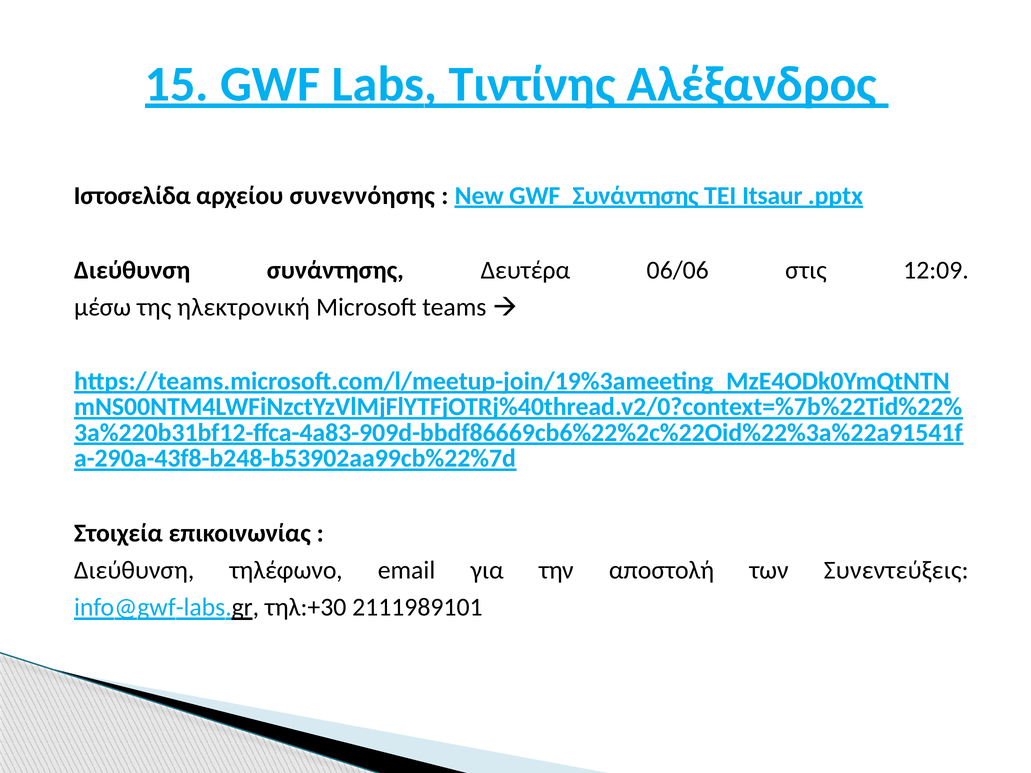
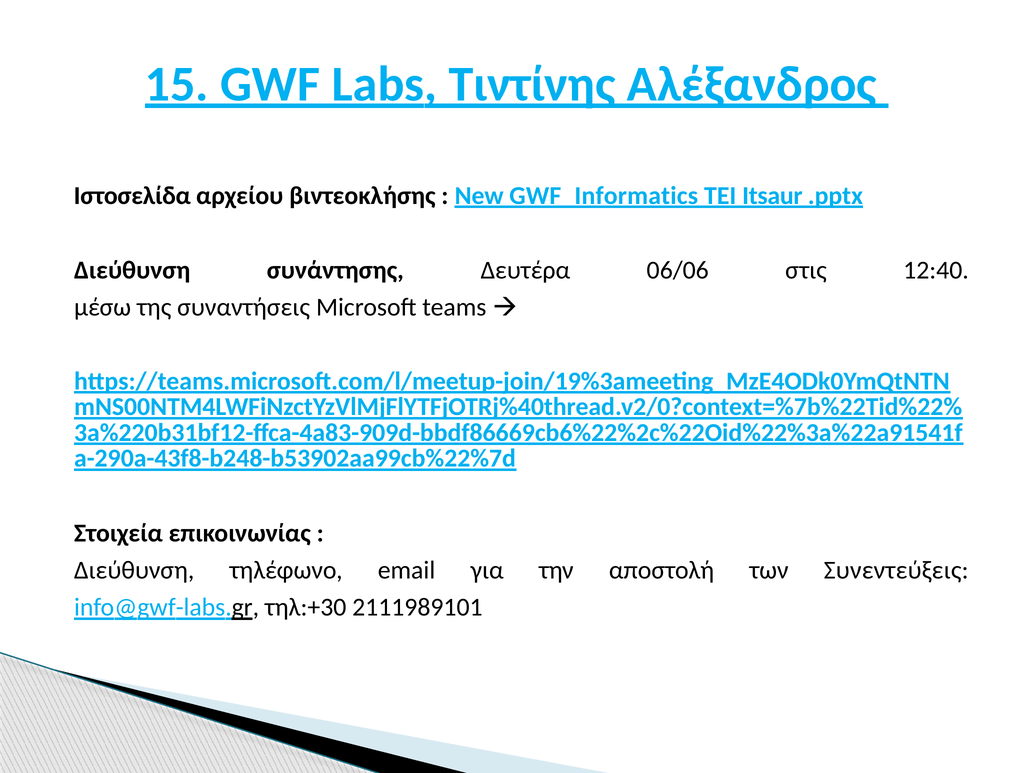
συνεννόησης: συνεννόησης -> βιντεοκλήσης (362, 196)
GWF_Συνάντησης: GWF_Συνάντησης -> GWF_Informatics (604, 196)
12:09: 12:09 -> 12:40 (936, 270)
ηλεκτρονική: ηλεκτρονική -> συναντήσεις (244, 307)
